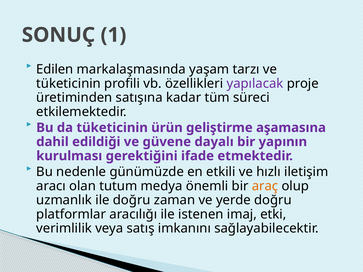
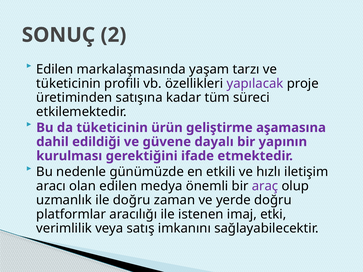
1: 1 -> 2 (113, 35)
olan tutum: tutum -> edilen (118, 186)
araç colour: orange -> purple (265, 186)
